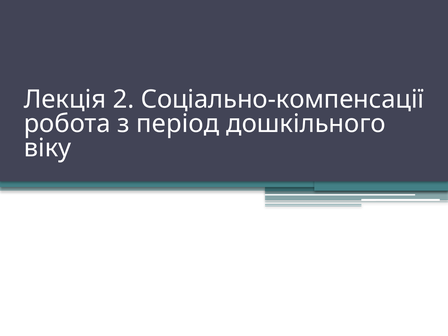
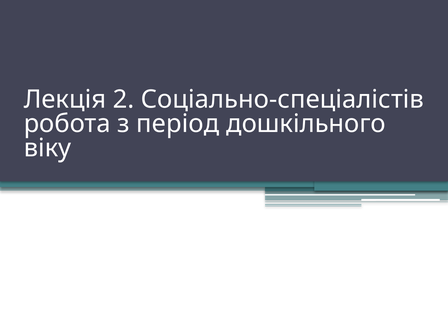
Соціально-компенсації: Соціально-компенсації -> Соціально-спеціалістів (282, 99)
